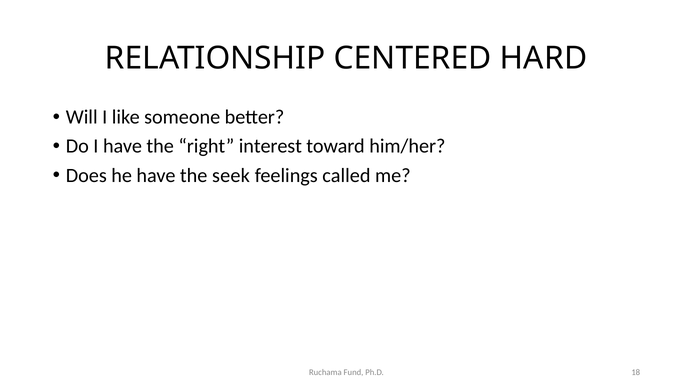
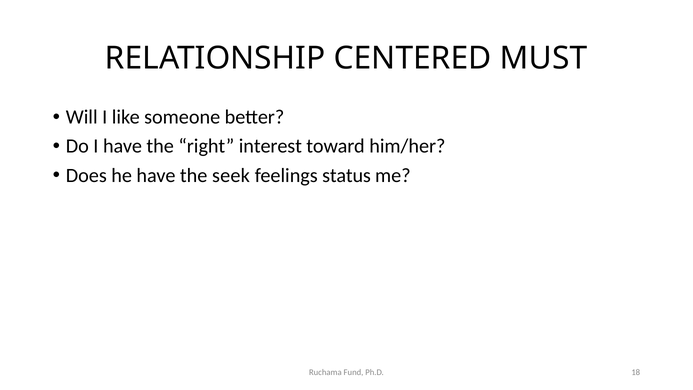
HARD: HARD -> MUST (544, 58)
called: called -> status (347, 175)
